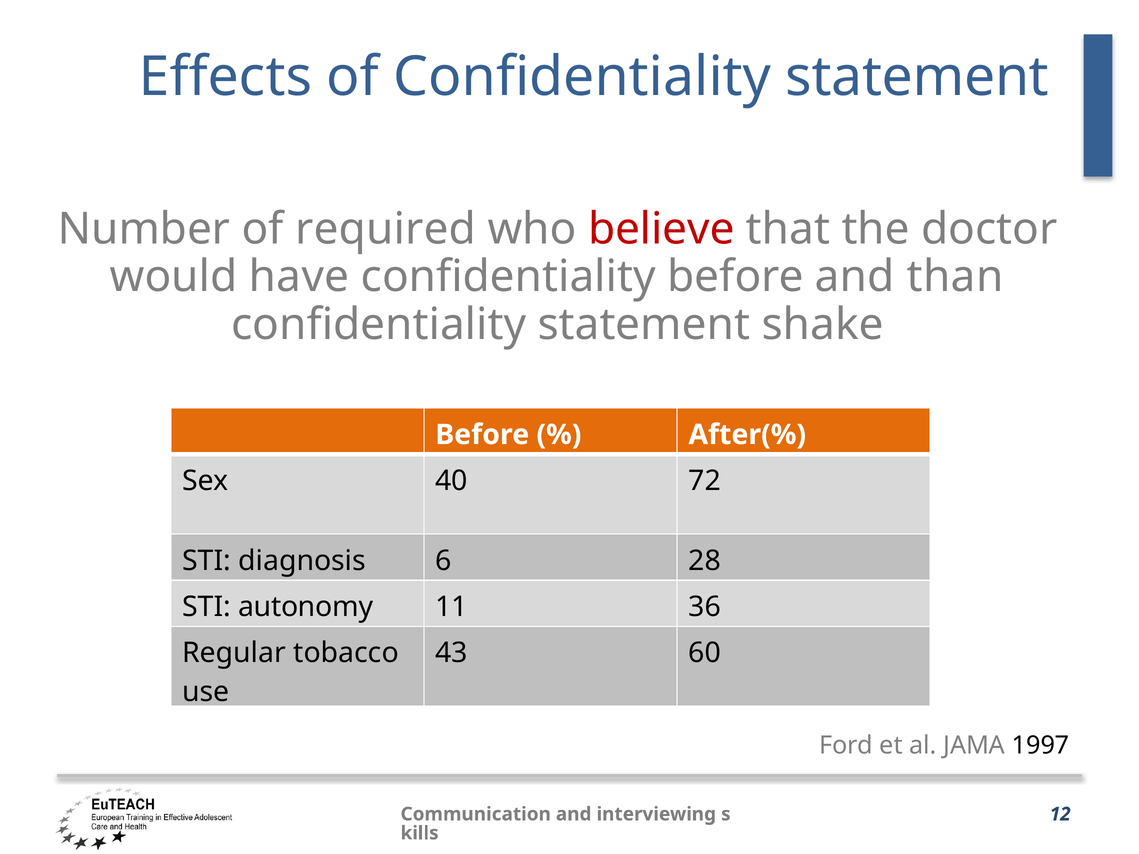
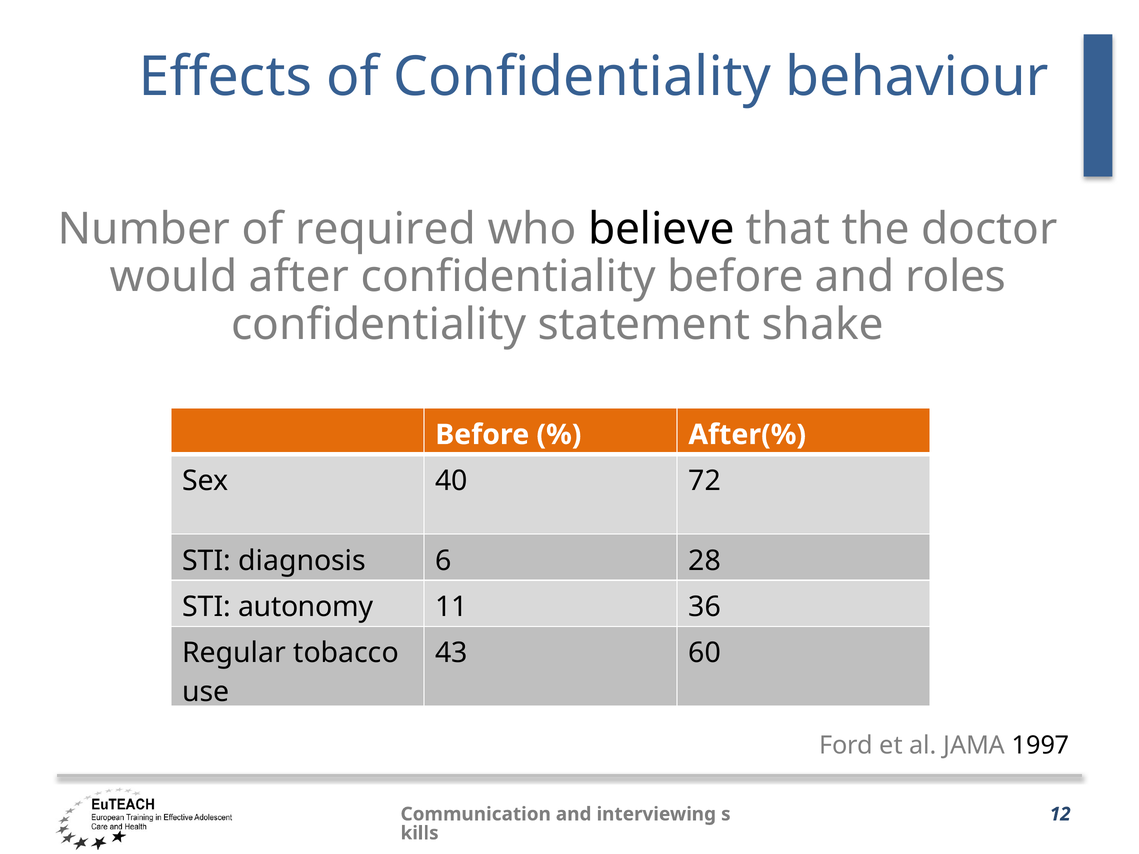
of Confidentiality statement: statement -> behaviour (917, 77)
believe colour: red -> black (661, 229)
have: have -> after (299, 277)
than: than -> roles (956, 277)
